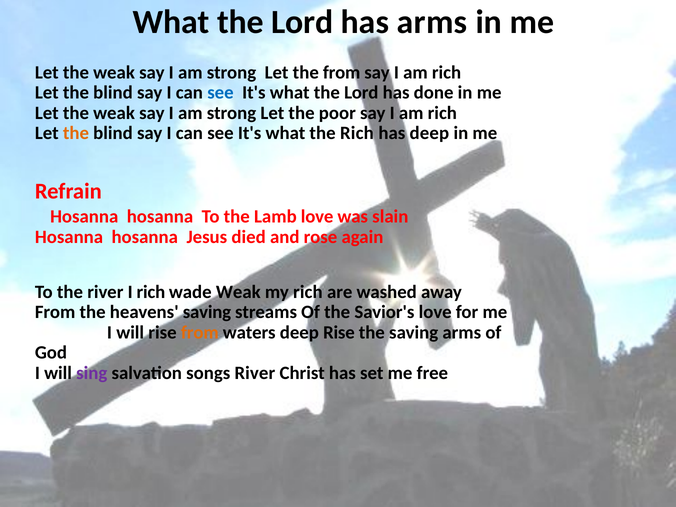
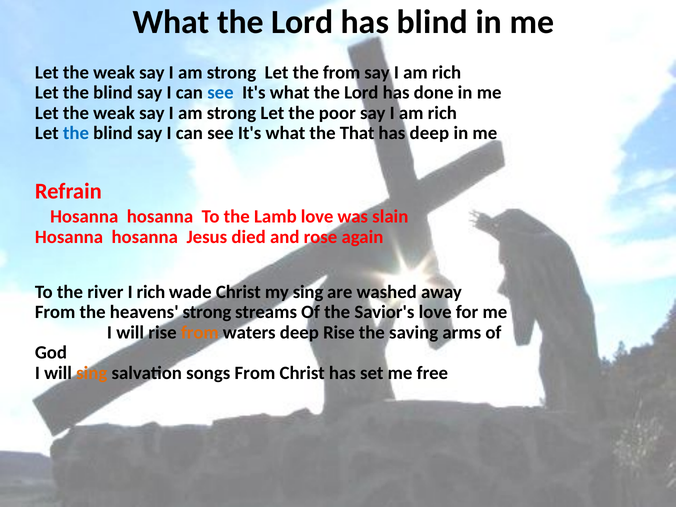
has arms: arms -> blind (432, 22)
the colour: orange -> blue (76, 133)
the Rich: Rich -> That (357, 133)
wade Weak: Weak -> Christ (238, 292)
my rich: rich -> sing (308, 292)
heavens saving: saving -> strong (207, 312)
sing colour: purple -> orange (92, 373)
songs River: River -> From (255, 373)
